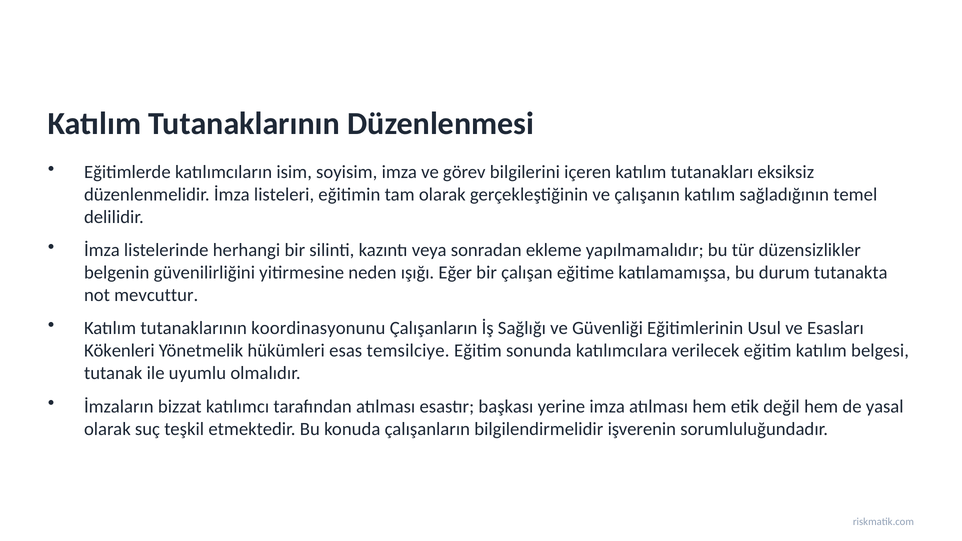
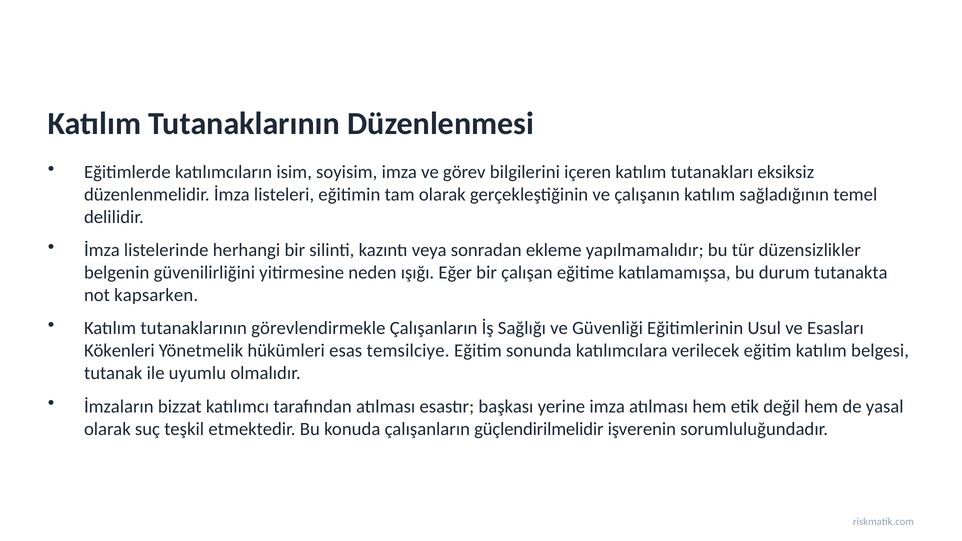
mevcuttur: mevcuttur -> kapsarken (156, 295)
koordinasyonunu: koordinasyonunu -> görevlendirmekle (318, 328)
bilgilendirmelidir: bilgilendirmelidir -> güçlendirilmelidir (539, 429)
